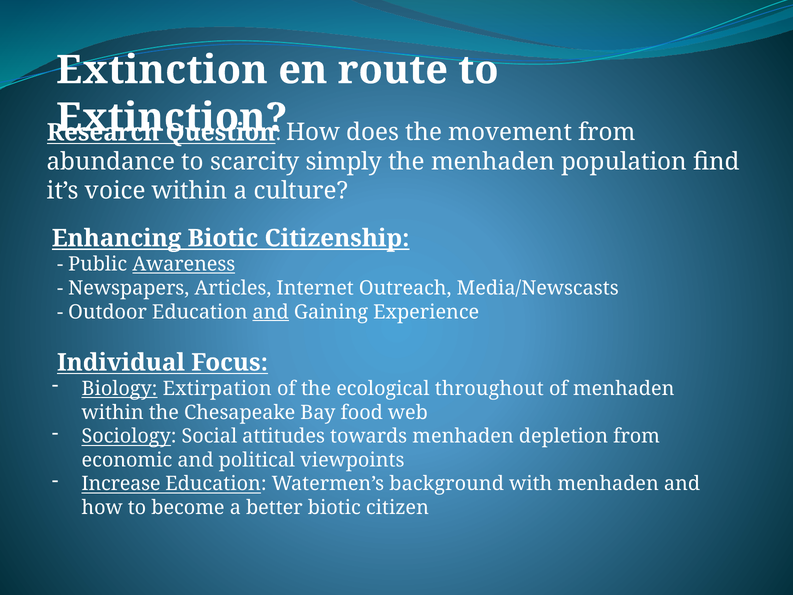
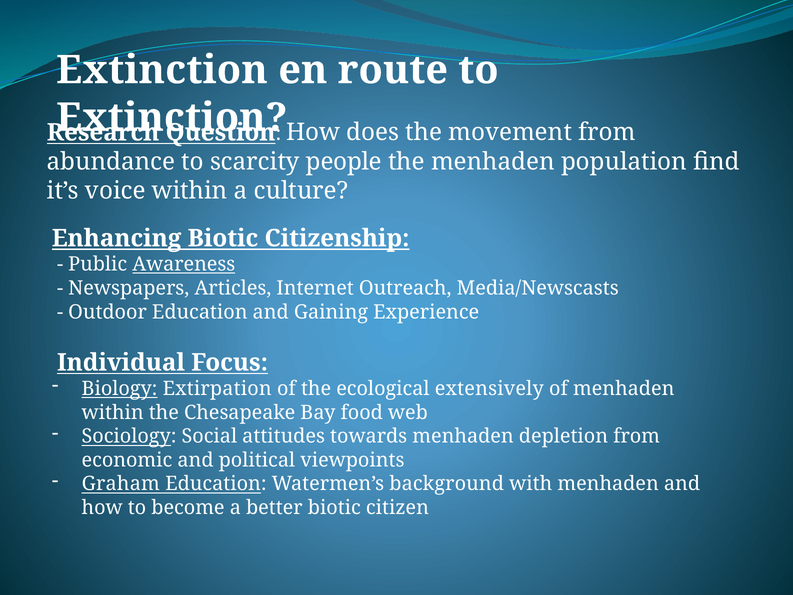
simply: simply -> people (344, 162)
and underline: present -> none (271, 312)
throughout: throughout -> extensively (489, 389)
Increase: Increase -> Graham (121, 484)
